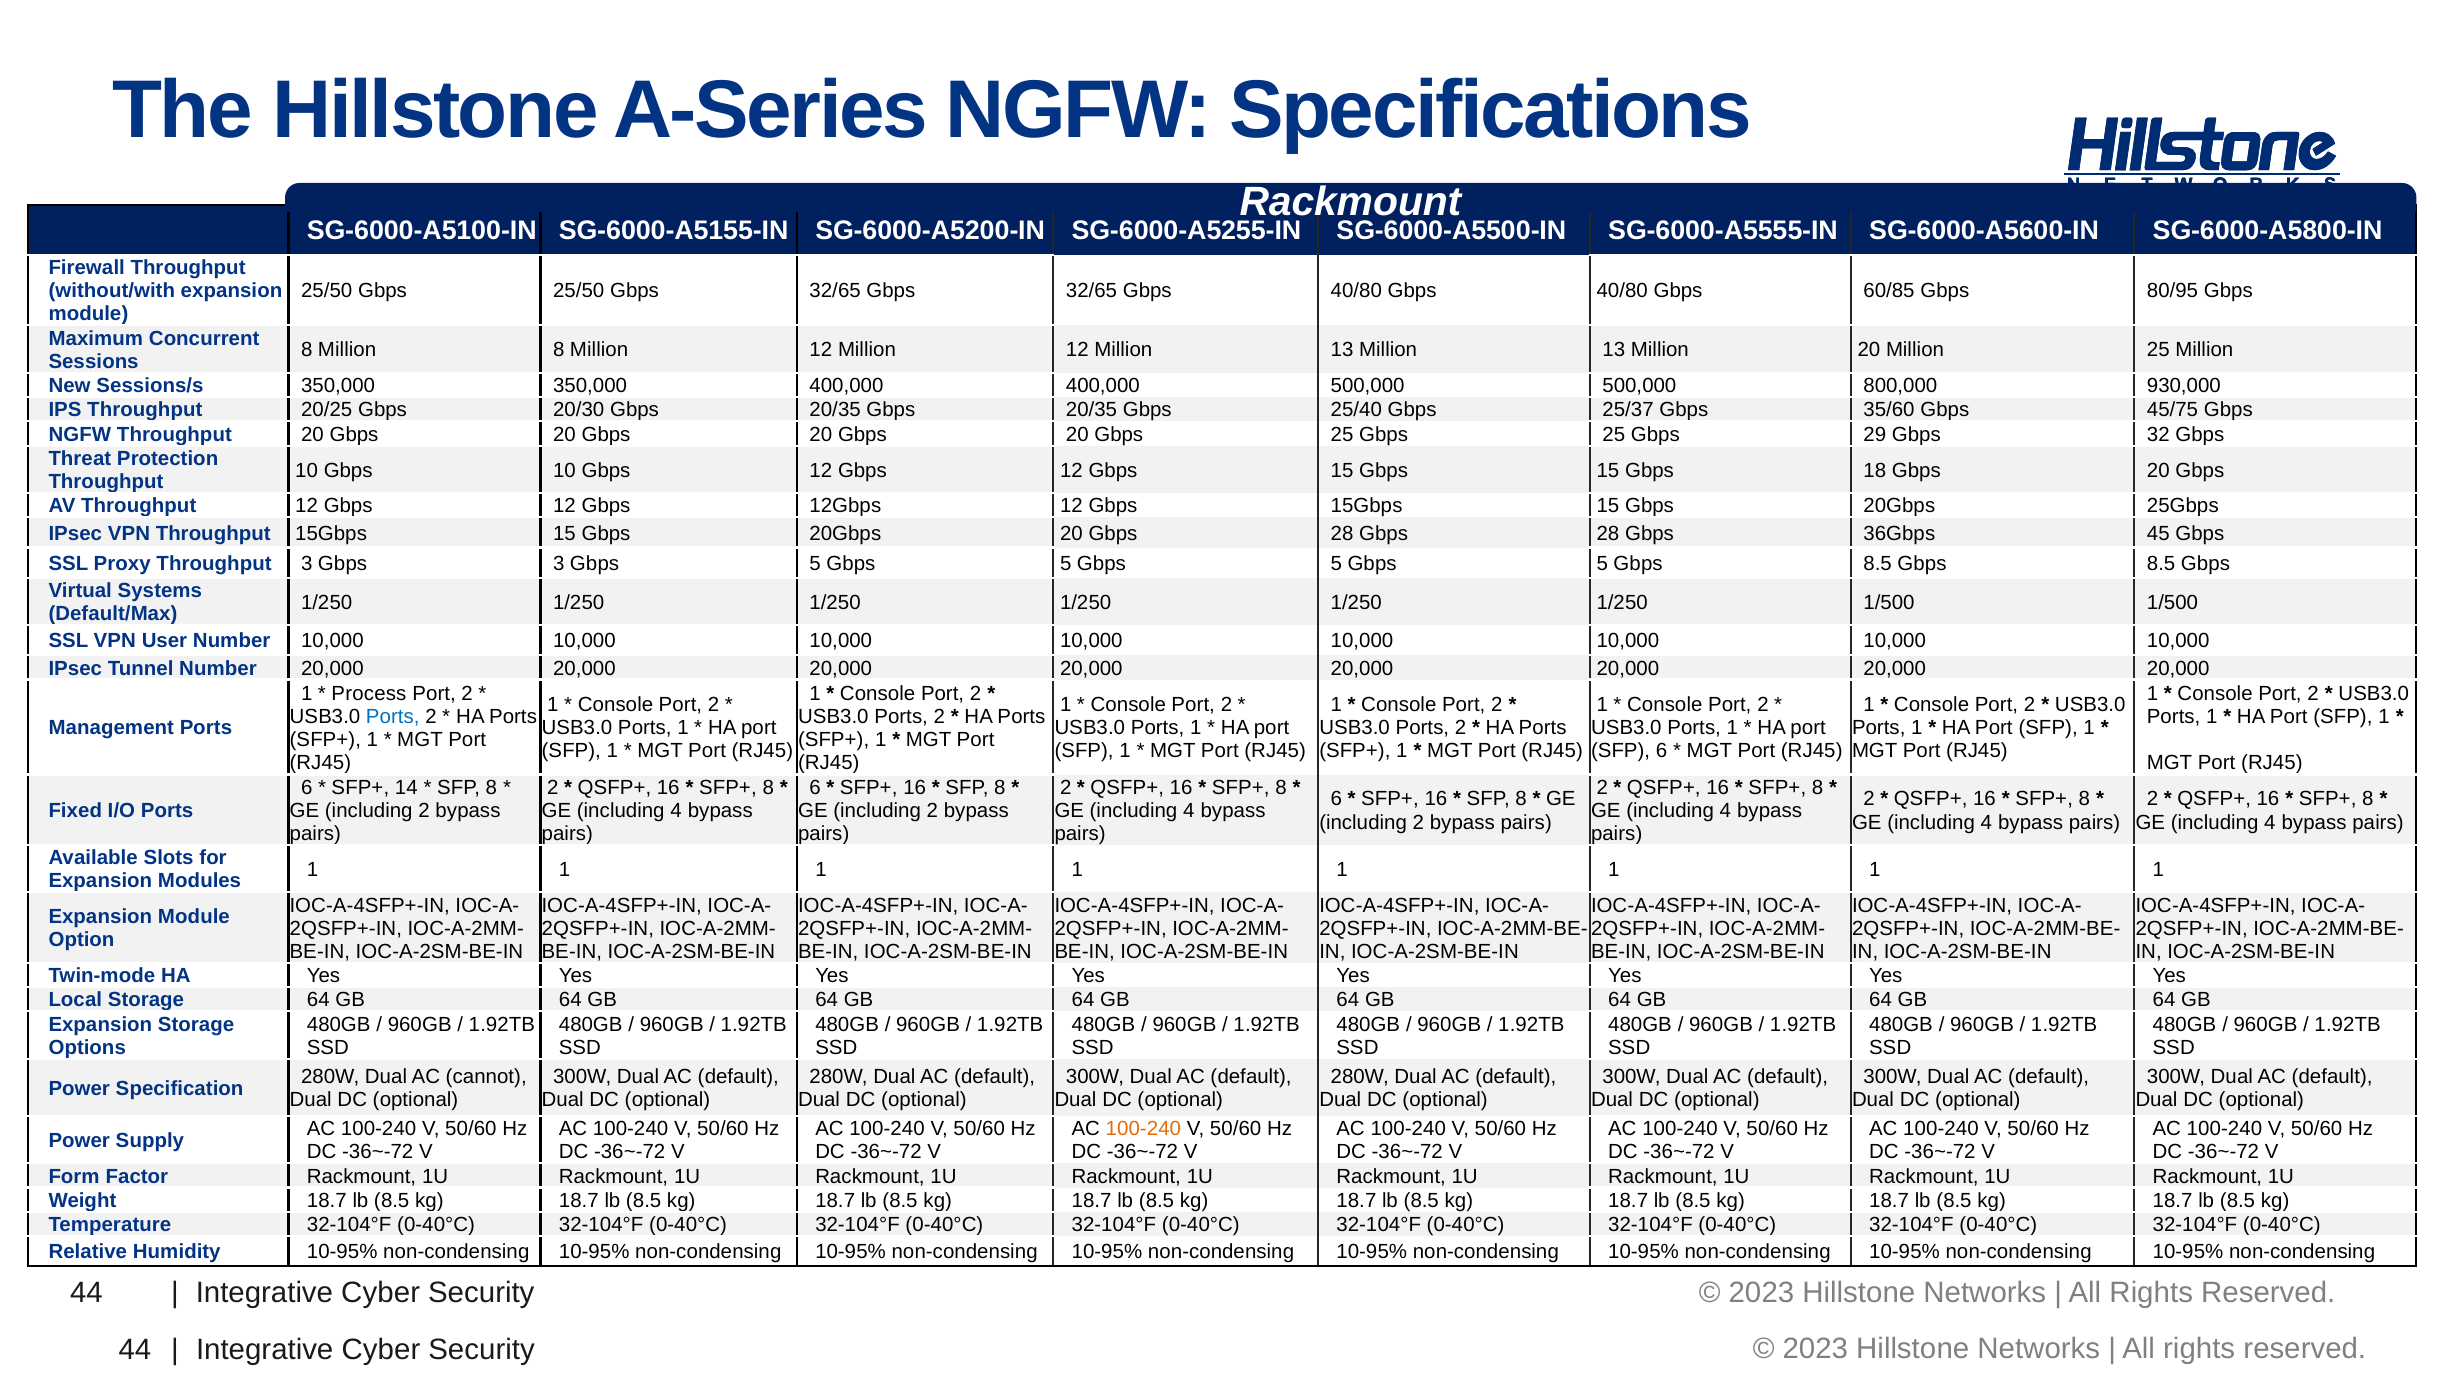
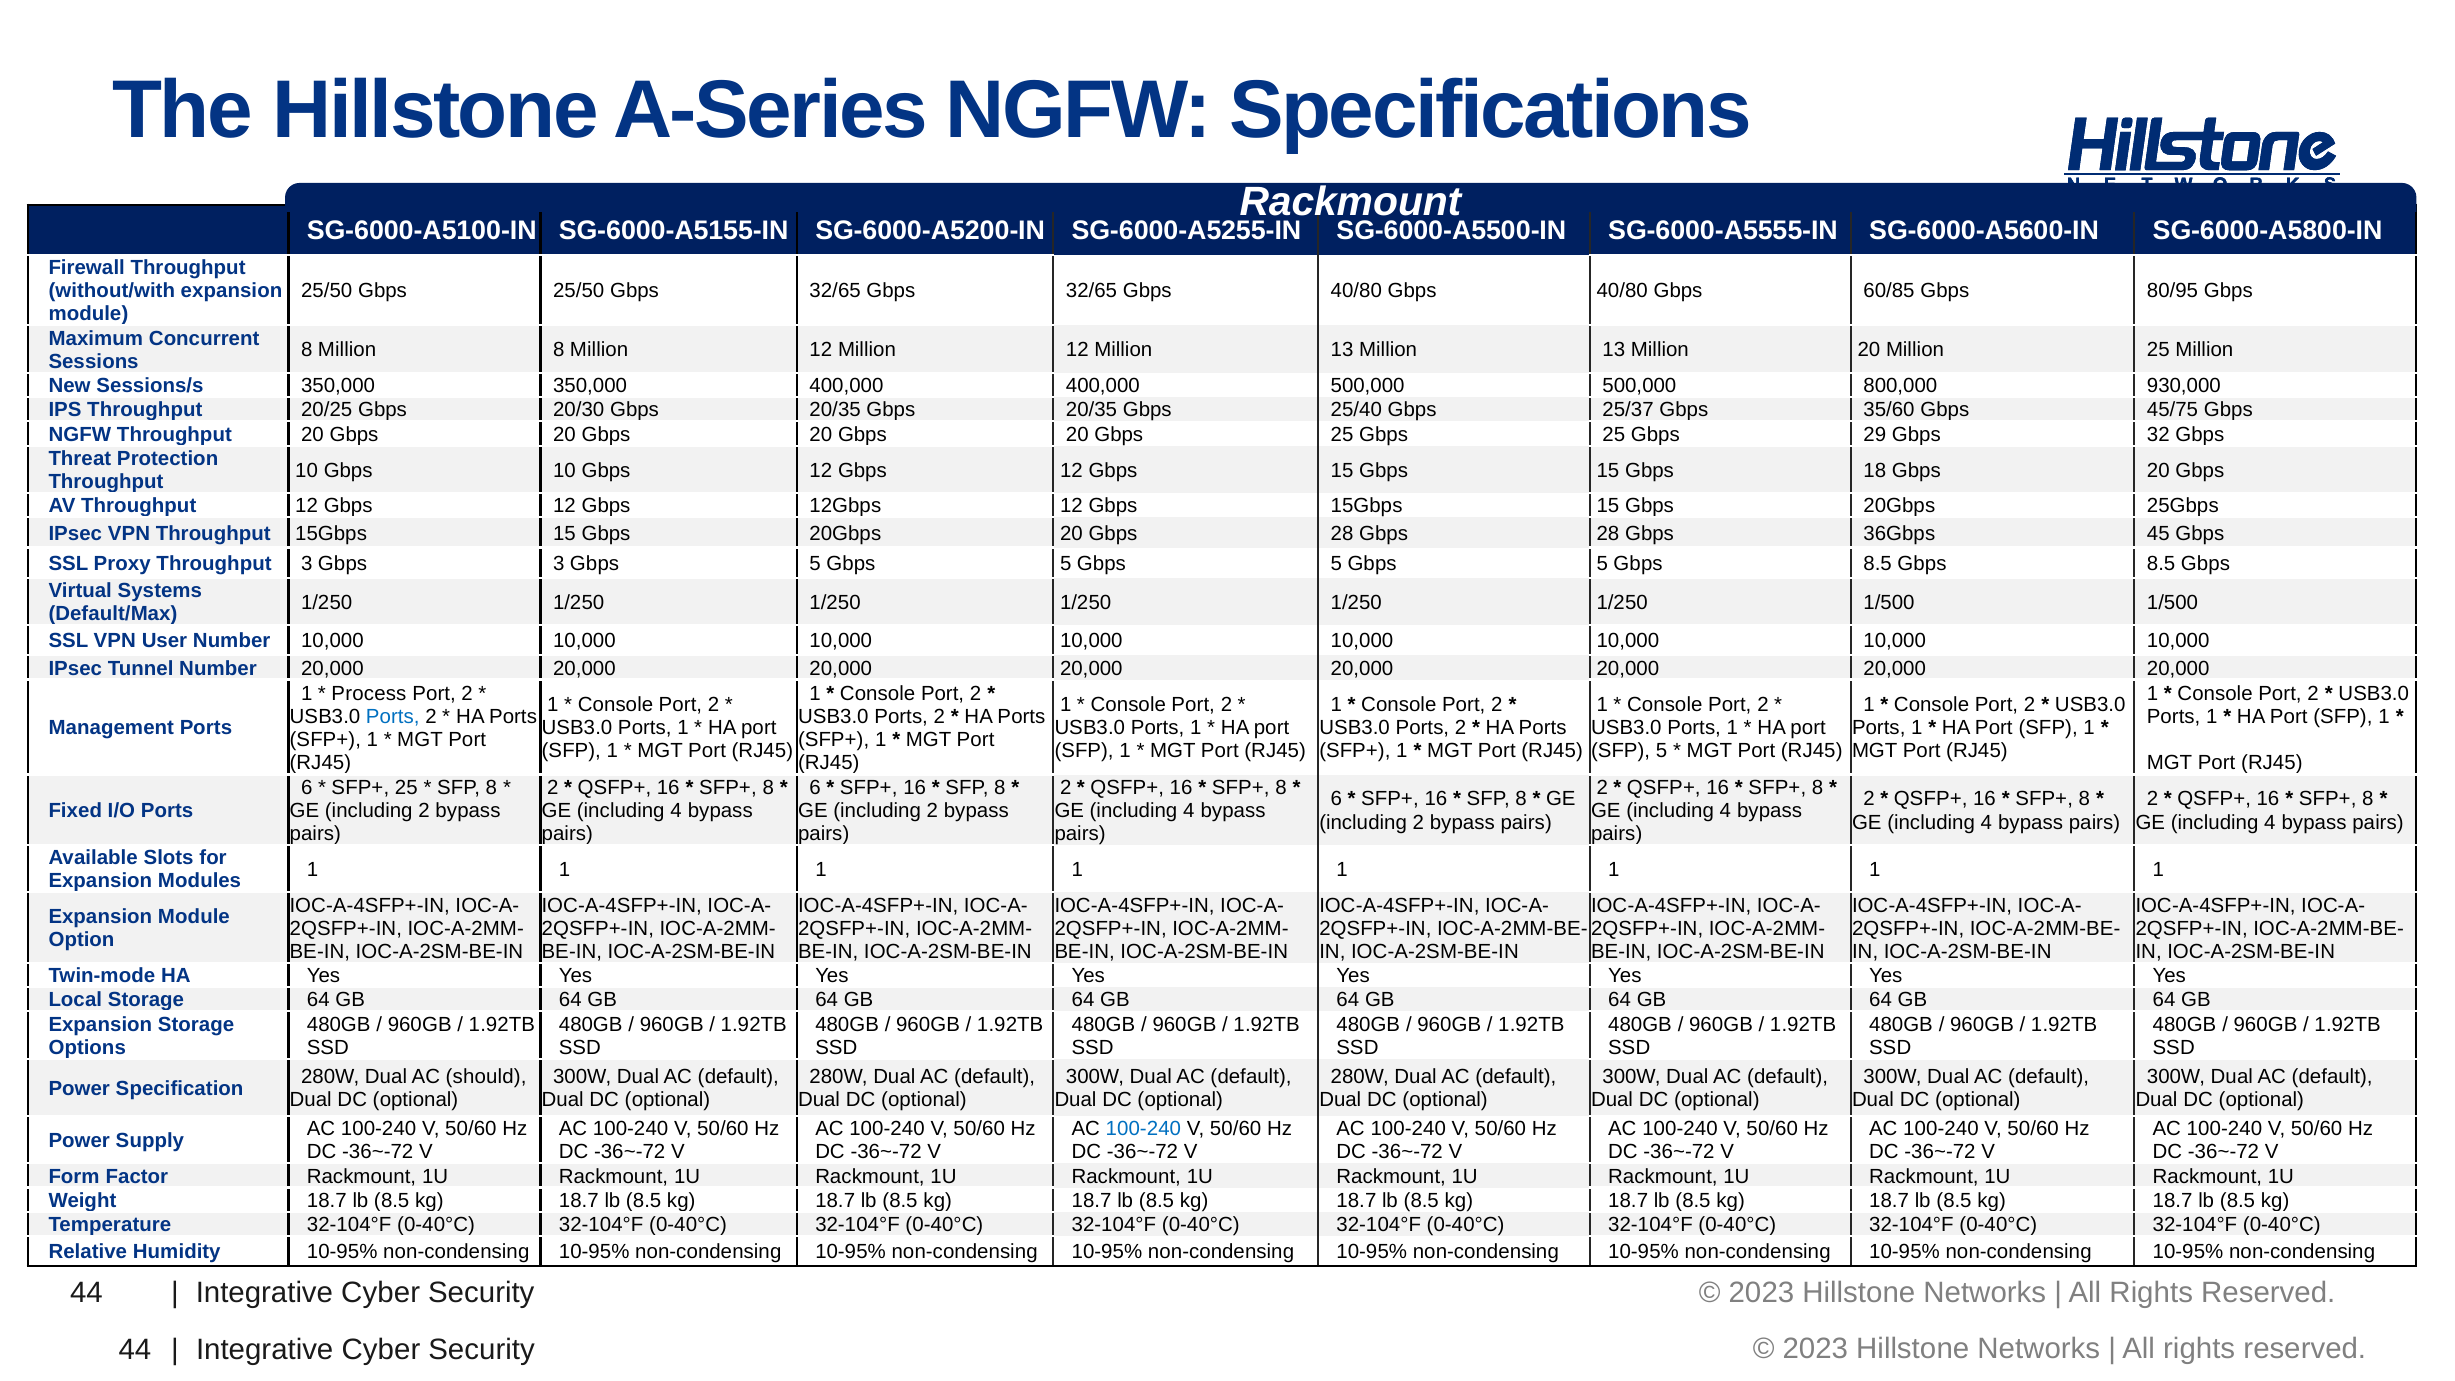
SFP 6: 6 -> 5 (1662, 751)
SFP+ 14: 14 -> 25 (406, 788)
cannot: cannot -> should (486, 1077)
100-240 colour: orange -> blue (1143, 1129)
